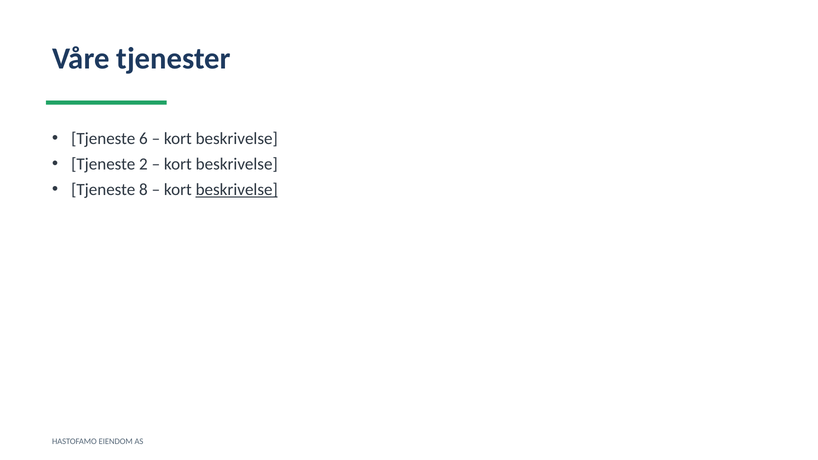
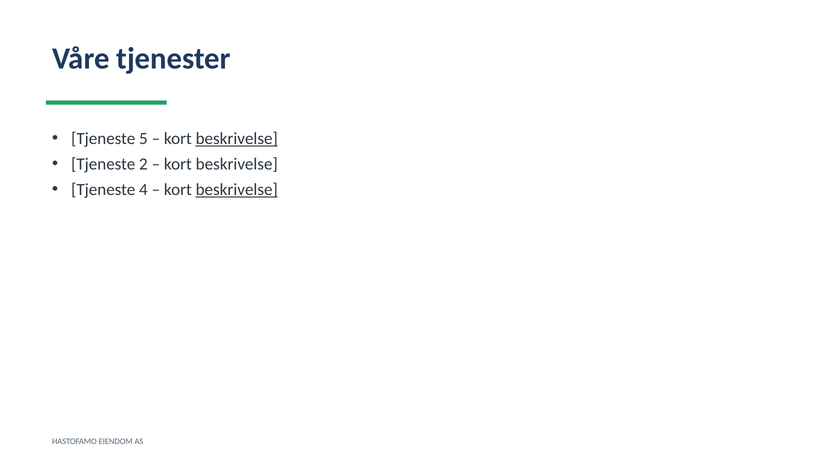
6: 6 -> 5 (143, 139)
beskrivelse underline: none -> present (237, 139)
8: 8 -> 4 (143, 190)
